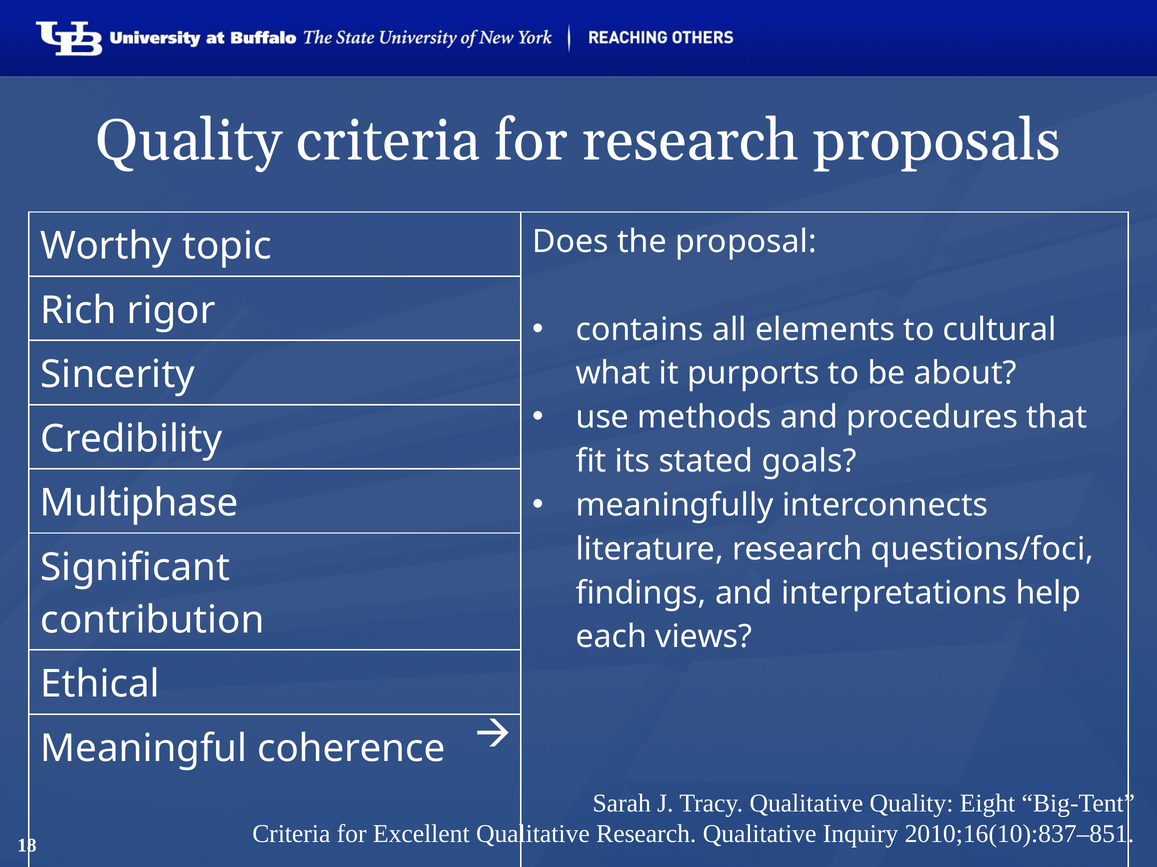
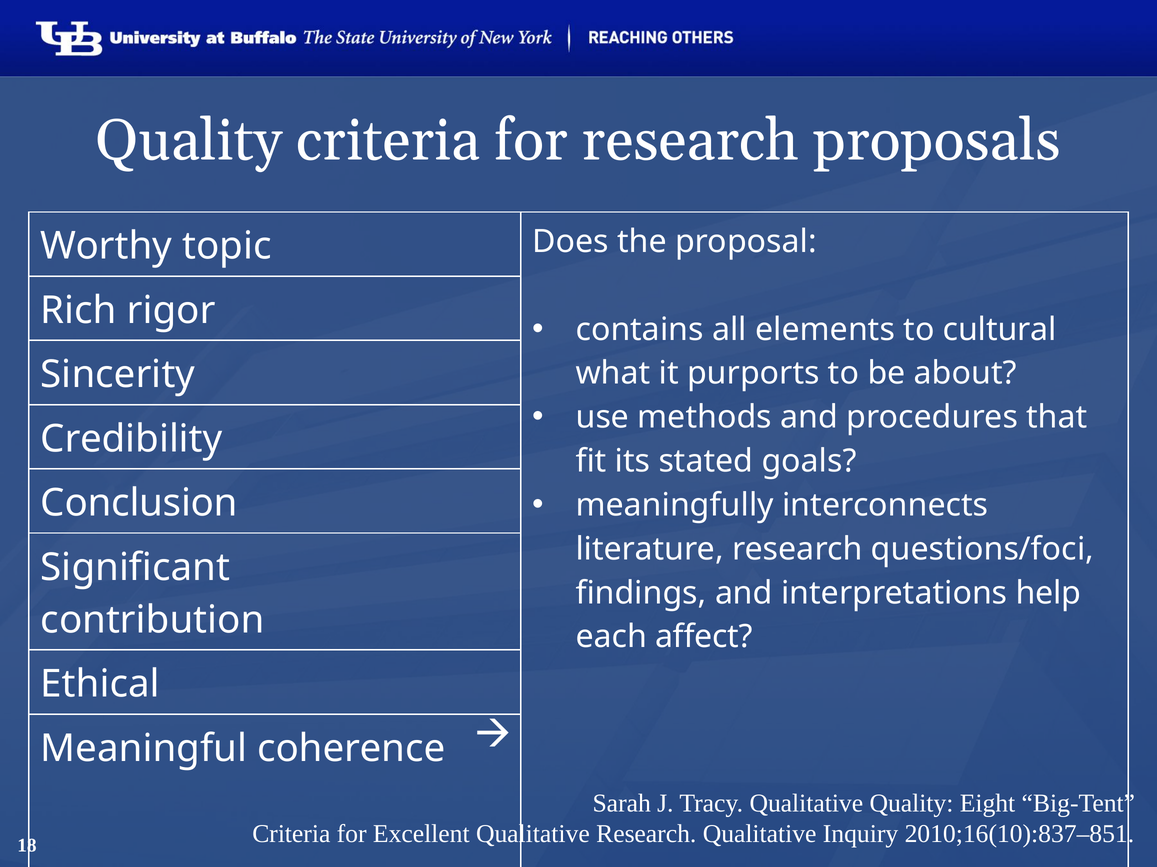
Multiphase: Multiphase -> Conclusion (139, 504)
views: views -> affect (704, 637)
